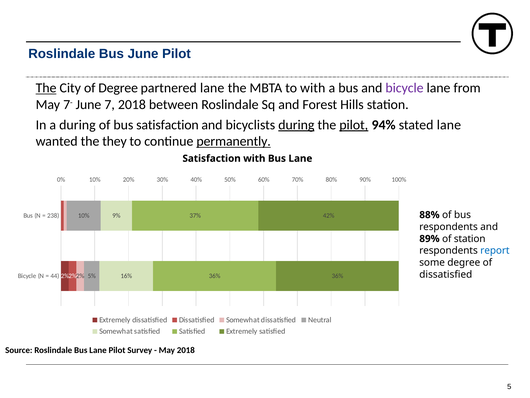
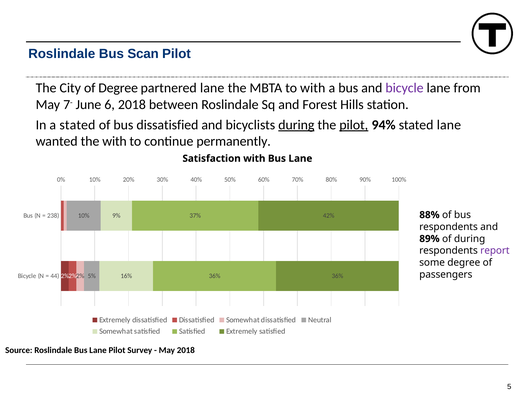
Bus June: June -> Scan (143, 54)
The underline: present -> none (46, 88)
7: 7 -> 6 (110, 104)
a during: during -> stated (77, 125)
bus satisfaction: satisfaction -> dissatisfied (167, 125)
the they: they -> with (115, 141)
permanently underline: present -> none (234, 141)
of station: station -> during (470, 238)
report colour: blue -> purple (495, 250)
dissatisfied: dissatisfied -> passengers (446, 274)
